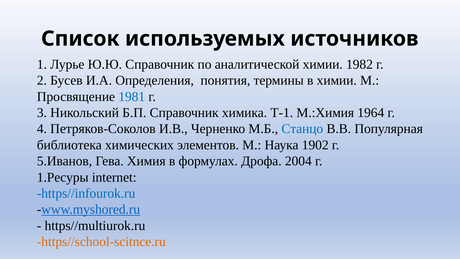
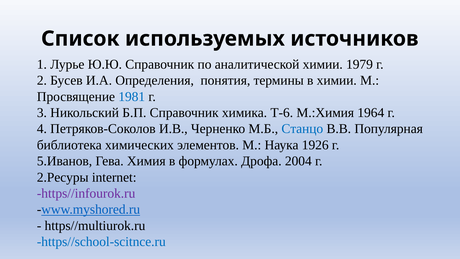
1982: 1982 -> 1979 (360, 64)
Т-1: Т-1 -> Т-6 (282, 113)
1902: 1902 -> 1926 (315, 145)
1.Ресуры: 1.Ресуры -> 2.Ресуры (63, 177)
https//infourok.ru colour: blue -> purple (86, 193)
https//school-scitnce.ru colour: orange -> blue (101, 242)
